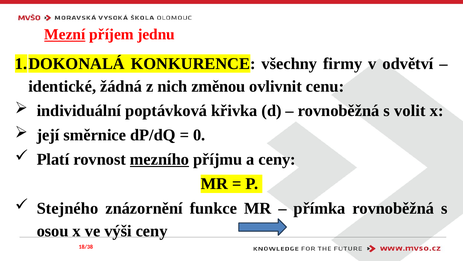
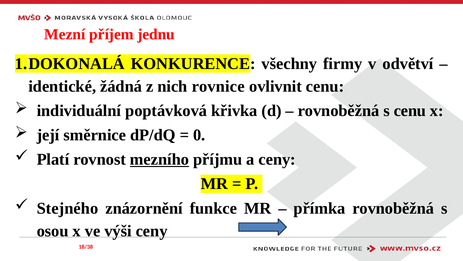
Mezní underline: present -> none (65, 34)
změnou: změnou -> rovnice (218, 86)
s volit: volit -> cenu (410, 110)
